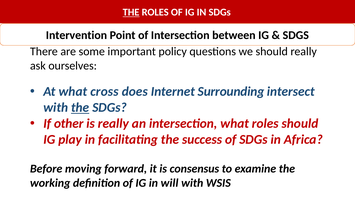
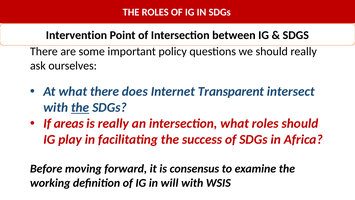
THE underline: present -> none (131, 12)
what cross: cross -> there (105, 91)
Surrounding: Surrounding -> Transparent (231, 91)
other: other -> areas (69, 123)
